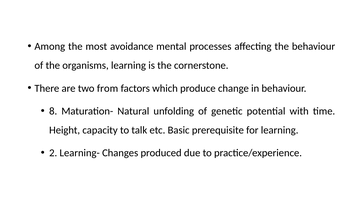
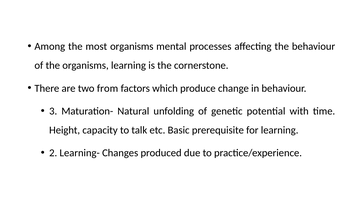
most avoidance: avoidance -> organisms (132, 46)
8: 8 -> 3 (53, 111)
